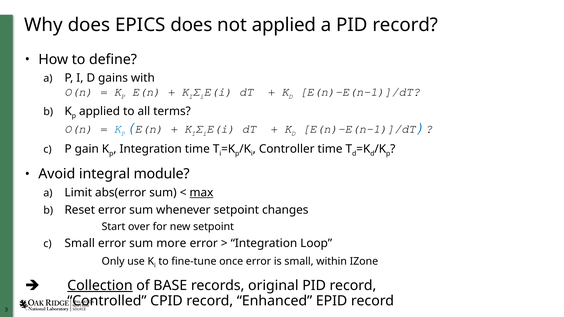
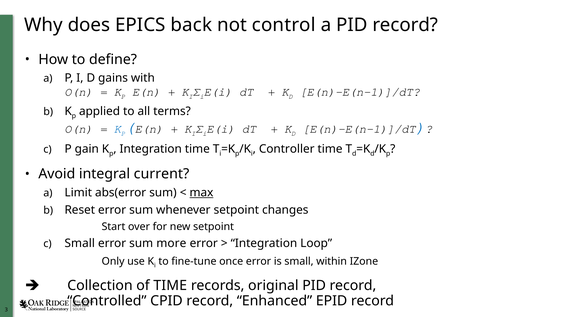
EPICS does: does -> back (191, 25)
not applied: applied -> control (284, 25)
module: module -> current (162, 174)
Collection underline: present -> none (100, 286)
of BASE: BASE -> TIME (170, 286)
